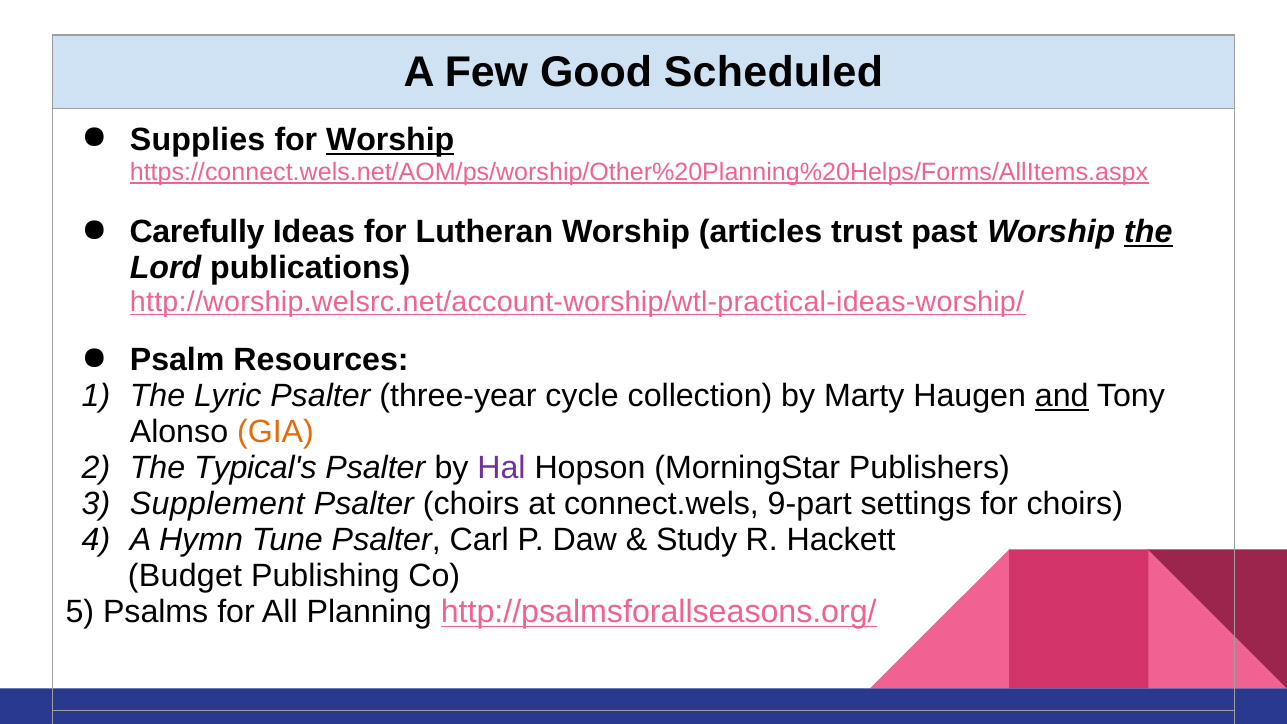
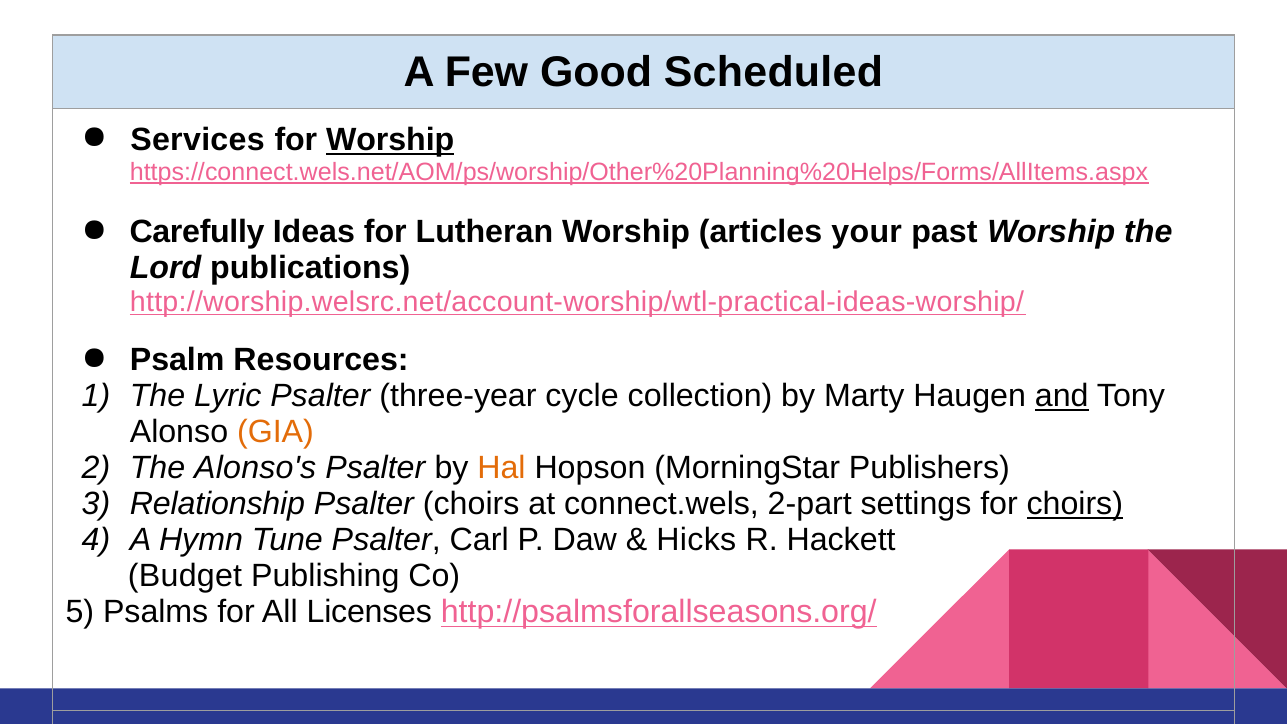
Supplies: Supplies -> Services (198, 140)
trust: trust -> your (867, 232)
the underline: present -> none (1148, 232)
Typical's: Typical's -> Alonso's (255, 468)
Hal colour: purple -> orange (501, 468)
Supplement: Supplement -> Relationship (217, 504)
9-part: 9-part -> 2-part (810, 504)
choirs underline: none -> present (1075, 504)
Study: Study -> Hicks (696, 540)
Planning: Planning -> Licenses (369, 612)
